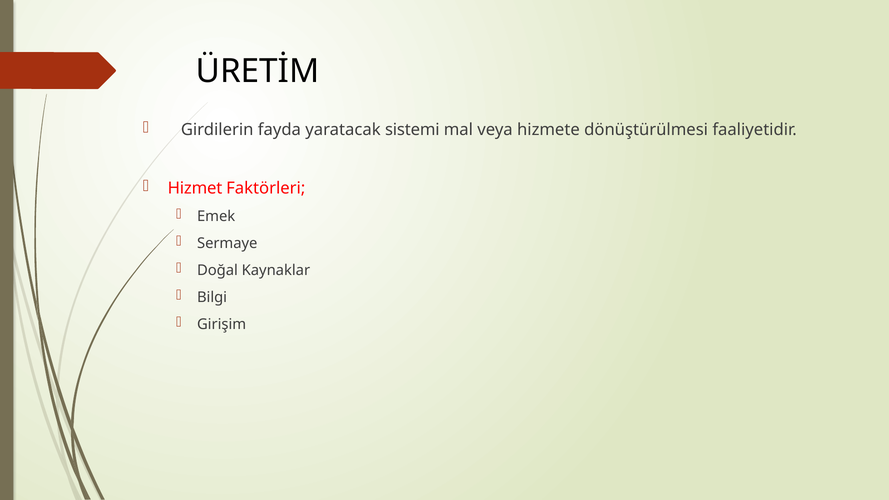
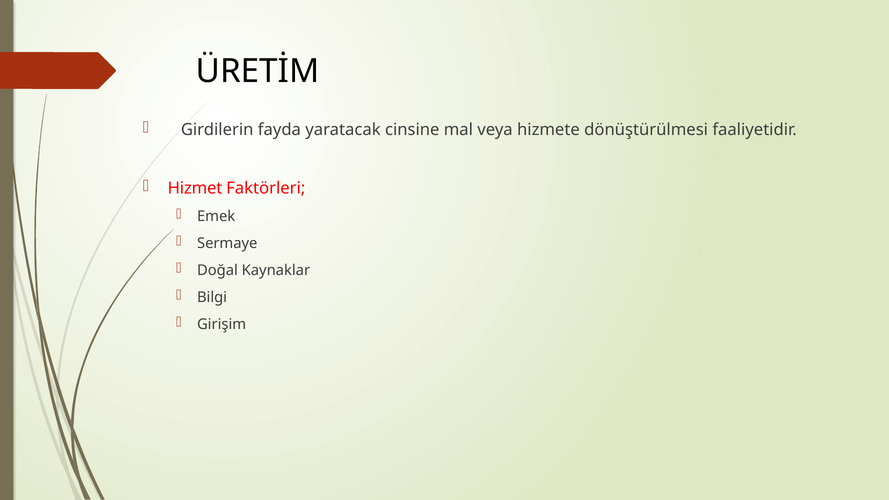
sistemi: sistemi -> cinsine (412, 130)
